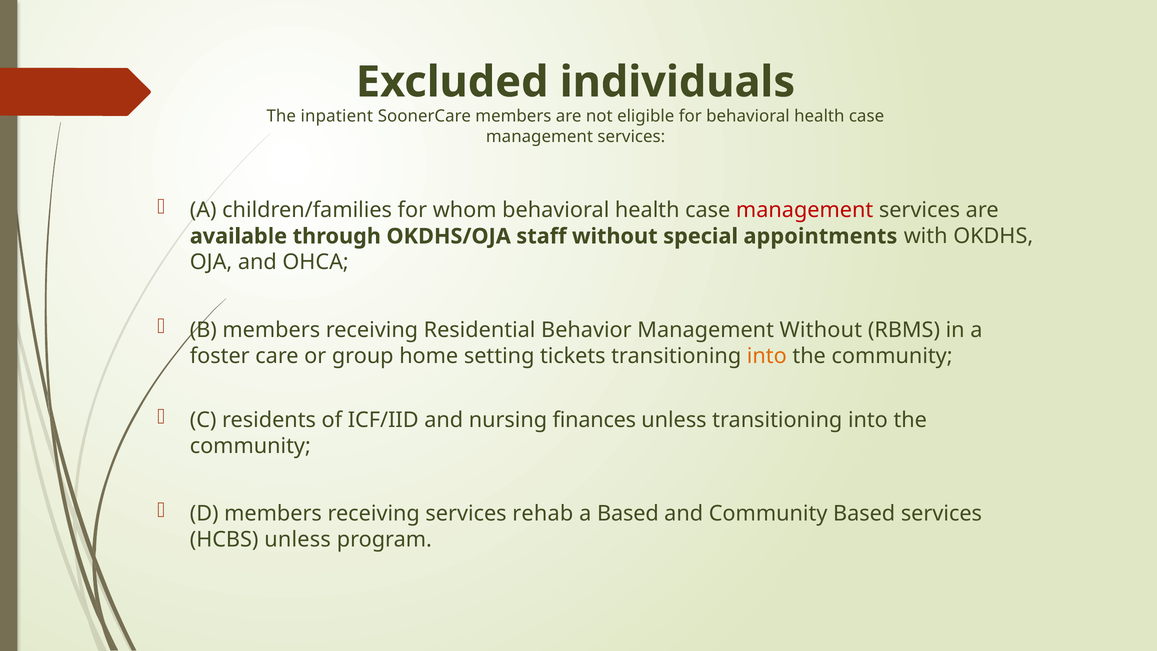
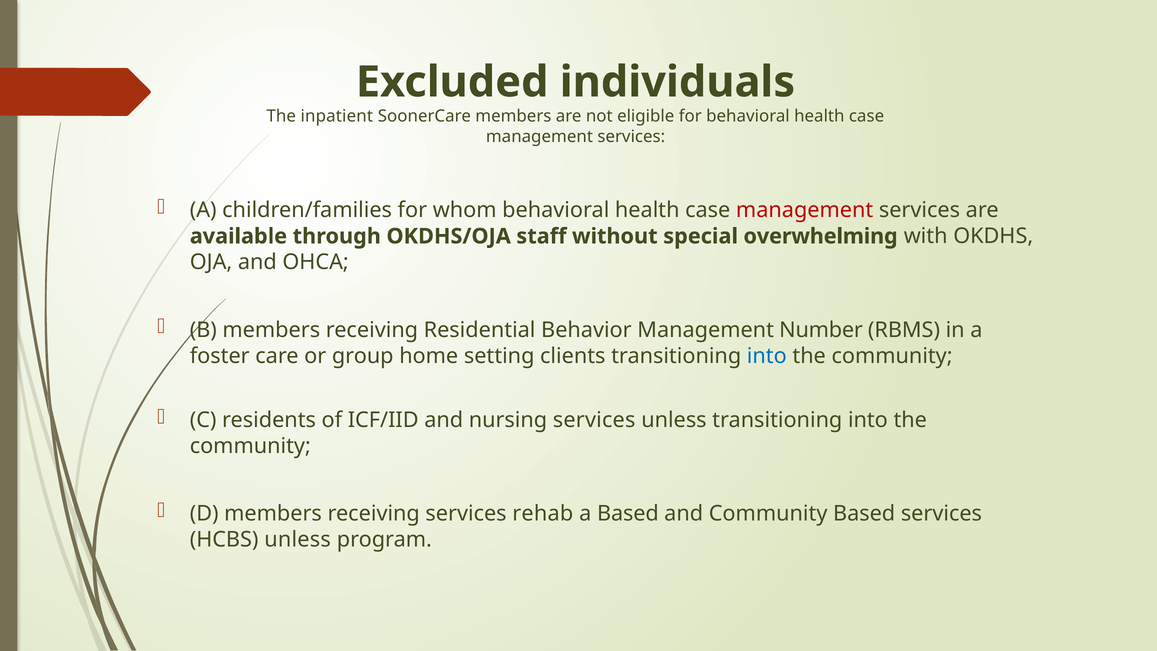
appointments: appointments -> overwhelming (821, 236)
Management Without: Without -> Number (821, 330)
tickets: tickets -> clients (573, 356)
into colour: orange -> blue (767, 356)
nursing finances: finances -> services (594, 420)
